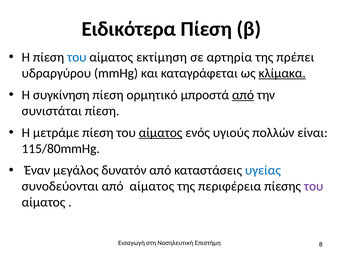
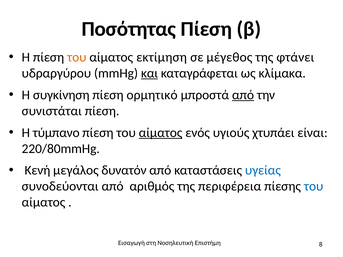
Ειδικότερα: Ειδικότερα -> Ποσότητας (129, 29)
του colour: blue -> orange (77, 57)
αρτηρία: αρτηρία -> μέγεθος (229, 57)
πρέπει: πρέπει -> φτάνει (295, 57)
και underline: none -> present (149, 73)
κλίμακα underline: present -> none (282, 73)
μετράμε: μετράμε -> τύμπανο (56, 133)
πολλών: πολλών -> χτυπάει (273, 133)
115/80mmHg: 115/80mmHg -> 220/80mmHg (61, 149)
Έναν: Έναν -> Κενή (37, 171)
από αίματος: αίματος -> αριθμός (152, 187)
του colour: purple -> blue (314, 187)
